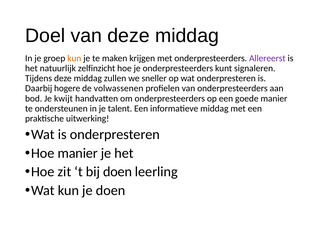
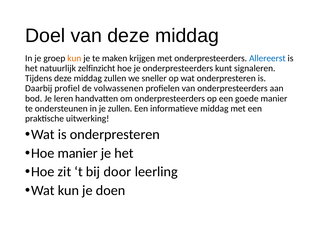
Allereerst colour: purple -> blue (267, 58)
hogere: hogere -> profiel (67, 88)
kwijt: kwijt -> leren (64, 99)
je talent: talent -> zullen (120, 109)
bij doen: doen -> door (117, 172)
